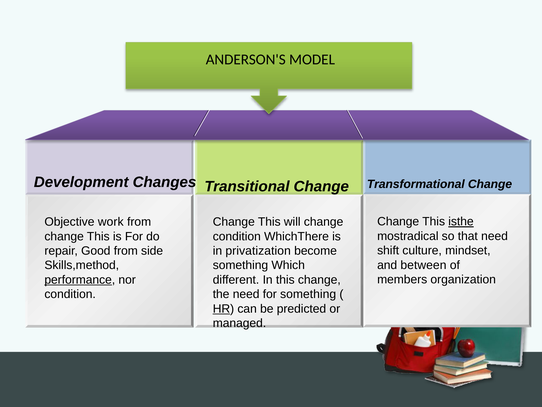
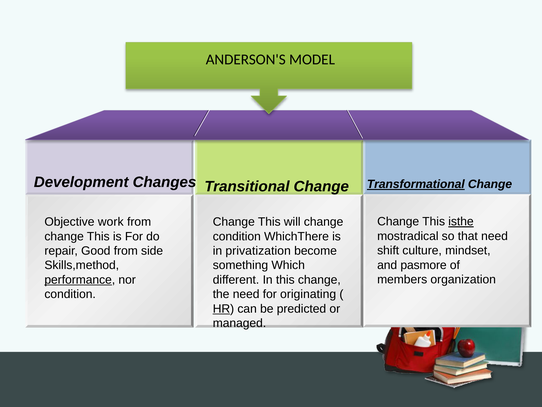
Transformational underline: none -> present (416, 184)
between: between -> pasmore (424, 265)
for something: something -> originating (308, 294)
